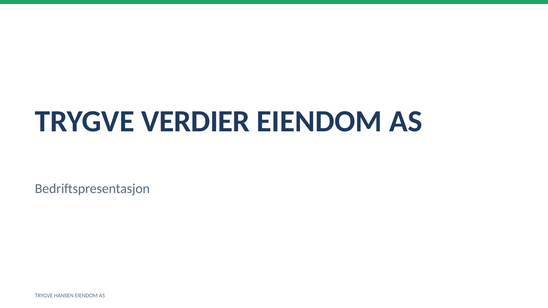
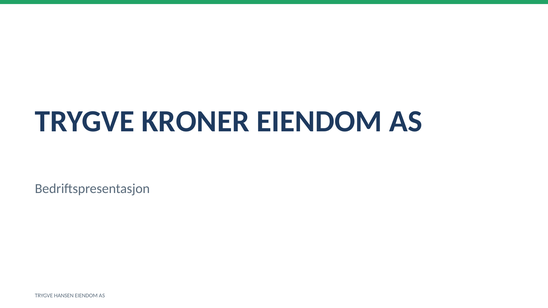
VERDIER: VERDIER -> KRONER (195, 122)
